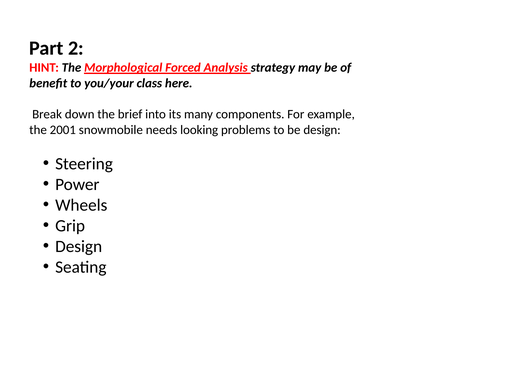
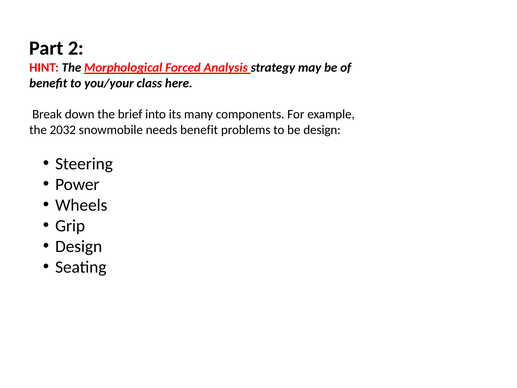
2001: 2001 -> 2032 (63, 130)
needs looking: looking -> benefit (199, 130)
